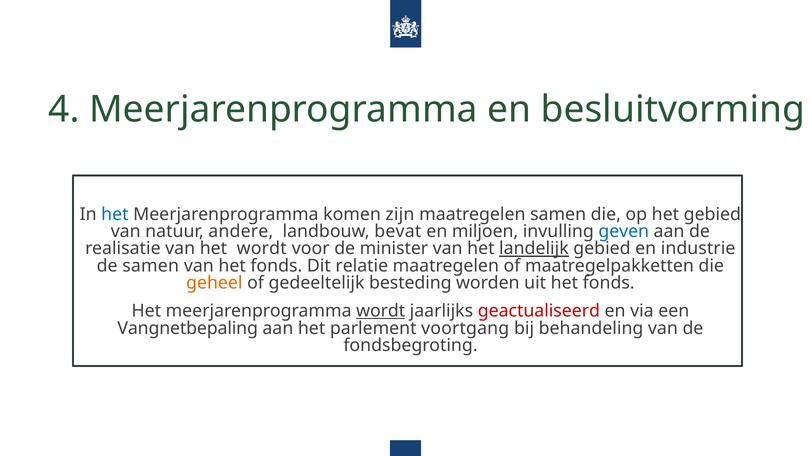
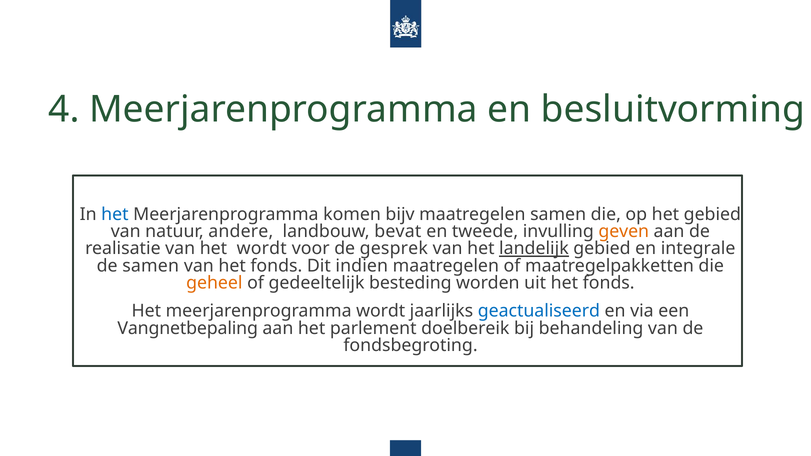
zijn: zijn -> bijv (400, 214)
miljoen: miljoen -> tweede (485, 231)
geven colour: blue -> orange (624, 231)
minister: minister -> gesprek (394, 249)
industrie: industrie -> integrale (698, 249)
relatie: relatie -> indien (362, 266)
wordt underline: present -> none (381, 311)
geactualiseerd colour: red -> blue (539, 311)
voortgang: voortgang -> doelbereik (465, 328)
